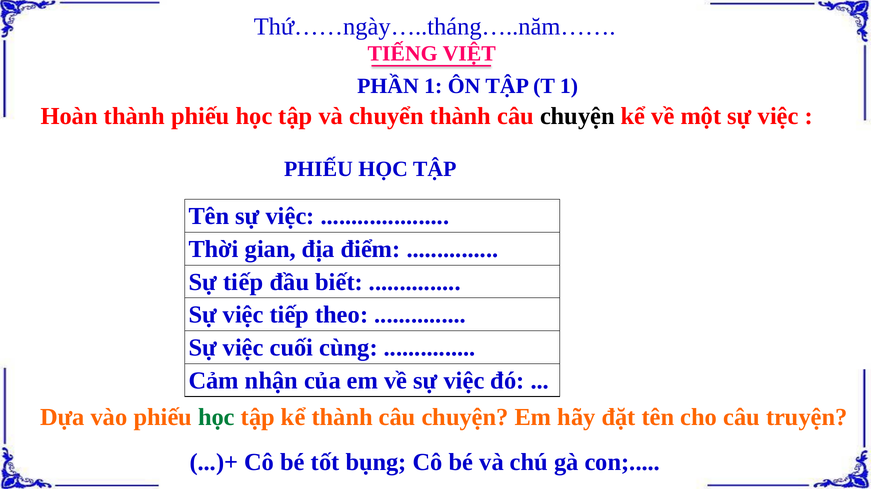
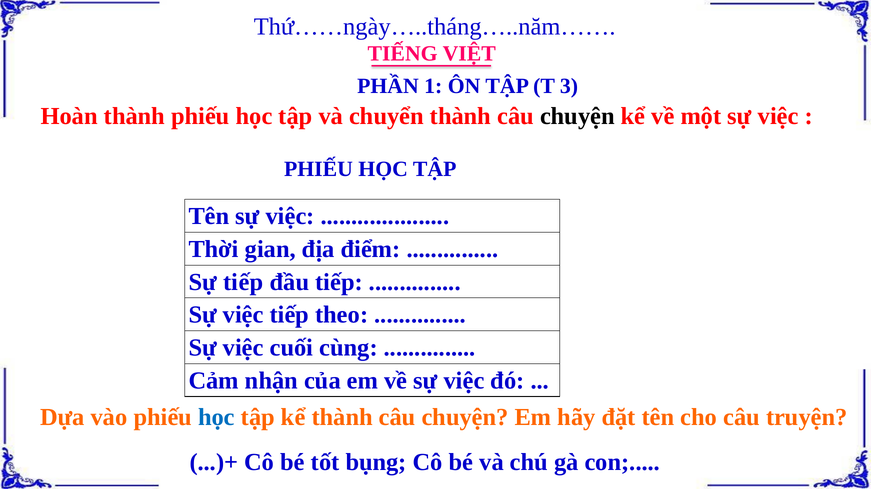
T 1: 1 -> 3 (569, 86)
đầu biết: biết -> tiếp (339, 282)
học colour: green -> blue (216, 418)
